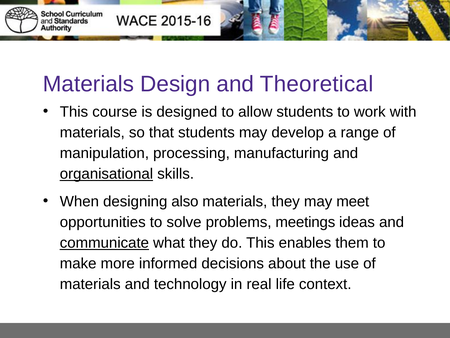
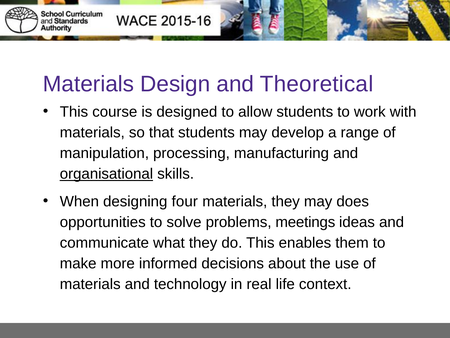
also: also -> four (185, 201)
meet: meet -> does (353, 201)
communicate underline: present -> none (104, 243)
